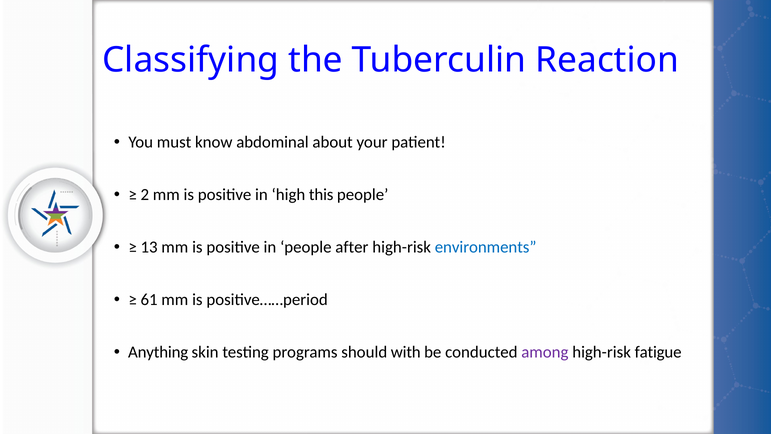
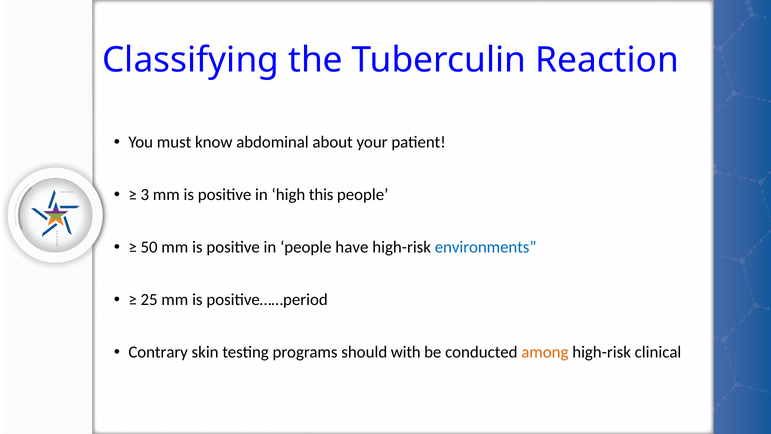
2: 2 -> 3 (145, 195)
13: 13 -> 50 (149, 247)
after: after -> have (352, 247)
61: 61 -> 25 (149, 300)
Anything: Anything -> Contrary (158, 352)
among colour: purple -> orange (545, 352)
fatigue: fatigue -> clinical (658, 352)
